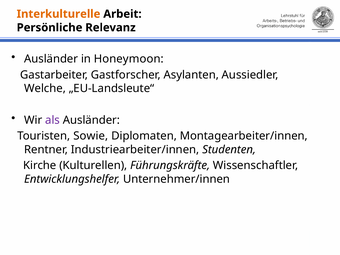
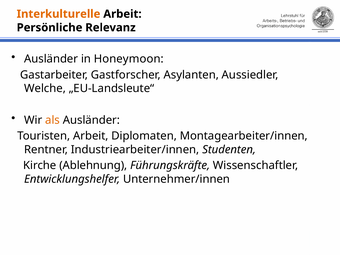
als colour: purple -> orange (53, 120)
Touristen Sowie: Sowie -> Arbeit (91, 136)
Kulturellen: Kulturellen -> Ablehnung (93, 165)
